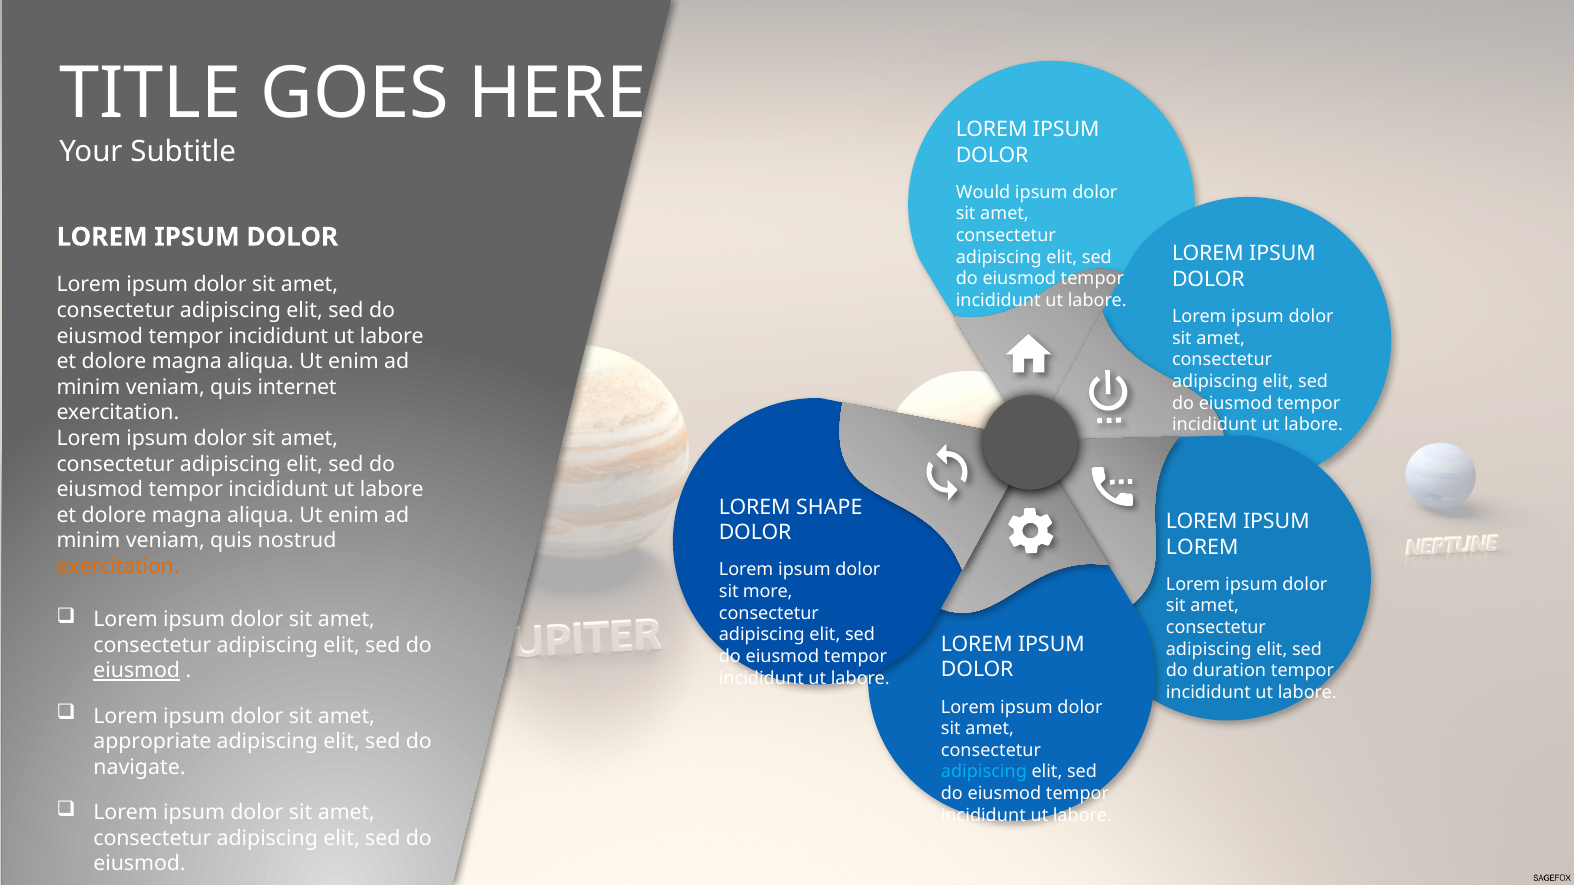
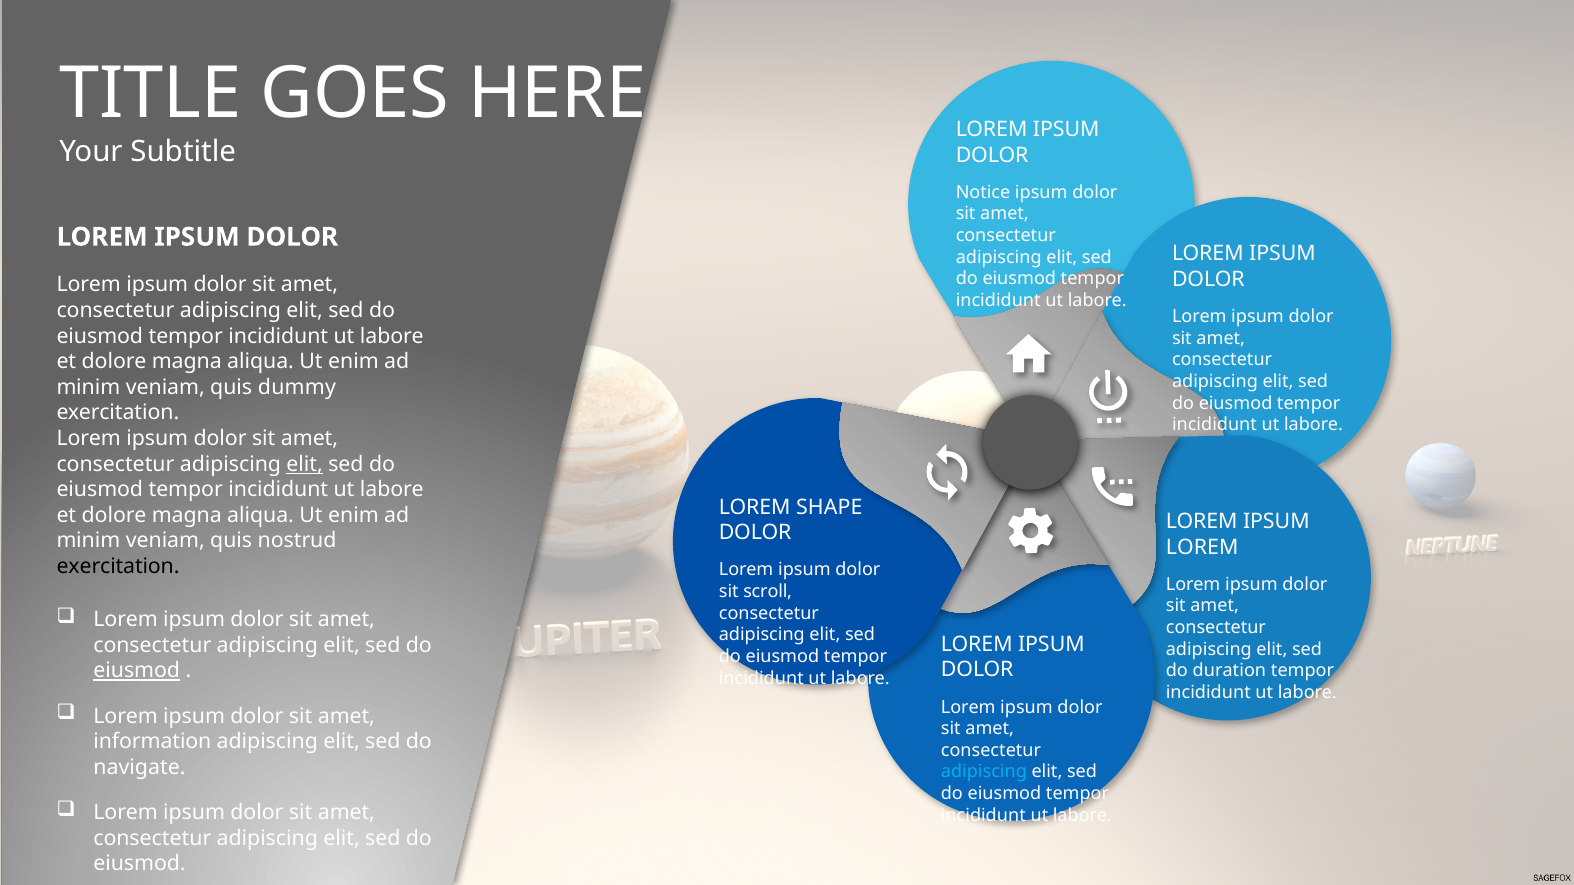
Would: Would -> Notice (983, 192)
internet: internet -> dummy (297, 387)
elit underline: none -> present (305, 464)
exercitation colour: orange -> black (118, 567)
more: more -> scroll (768, 592)
appropriate: appropriate -> information (152, 742)
